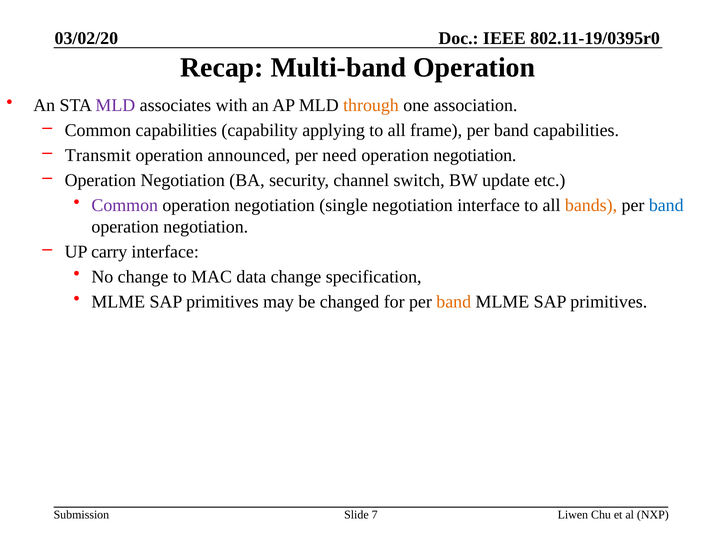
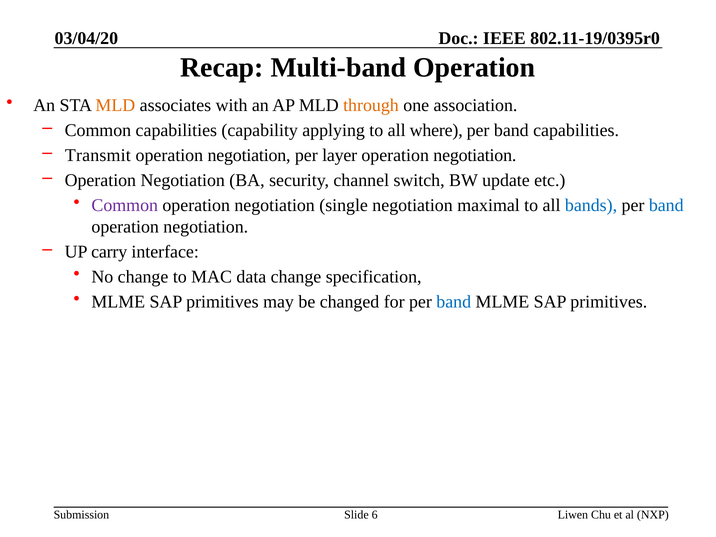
03/02/20: 03/02/20 -> 03/04/20 (86, 38)
MLD colour: purple -> orange (115, 105)
frame: frame -> where (436, 130)
announced: announced -> negotiation (249, 155)
need: need -> layer (340, 155)
negotiation interface: interface -> maximal (489, 205)
bands colour: orange -> blue (591, 205)
band colour: orange -> blue (454, 302)
7: 7 -> 6 (375, 515)
